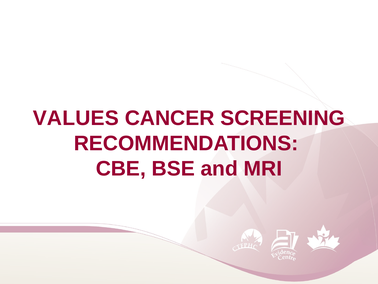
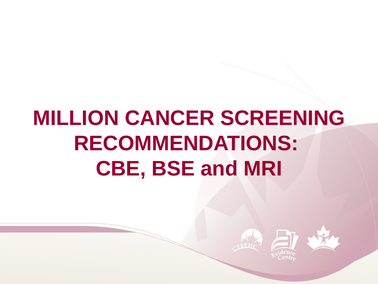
VALUES: VALUES -> MILLION (76, 118)
